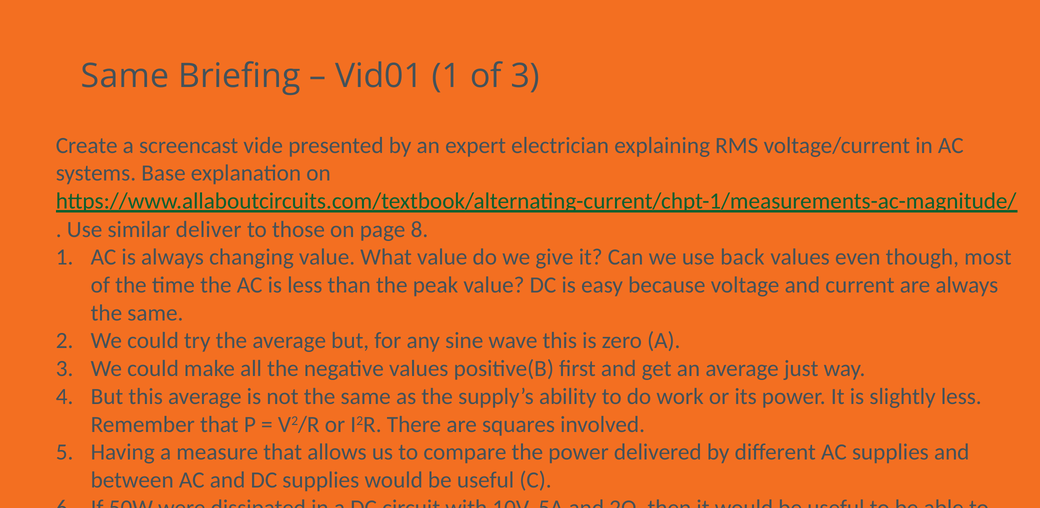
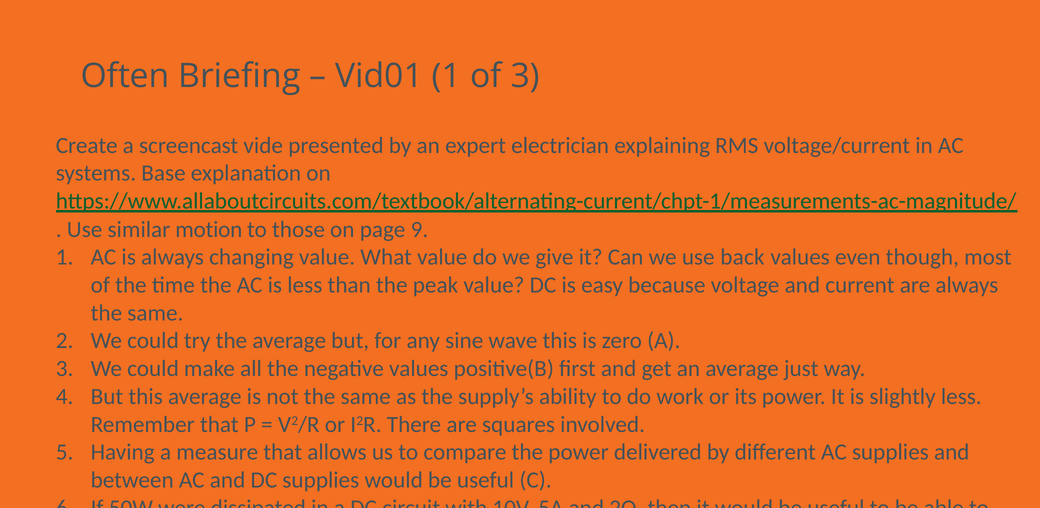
Same: Same -> Often (125, 76)
deliver: deliver -> motion (209, 229)
8: 8 -> 9 (419, 229)
